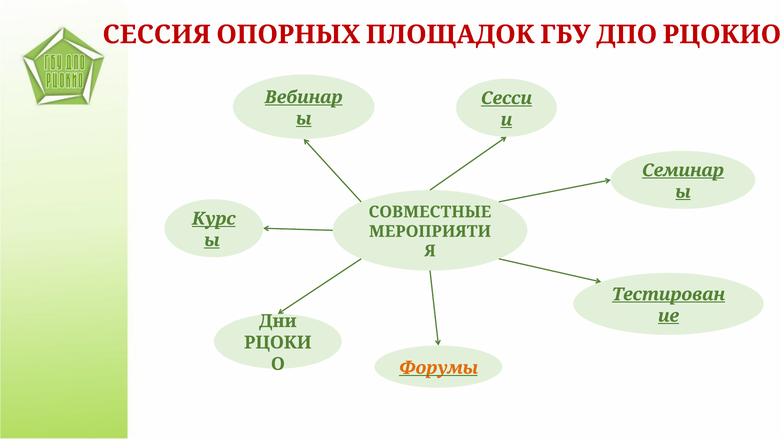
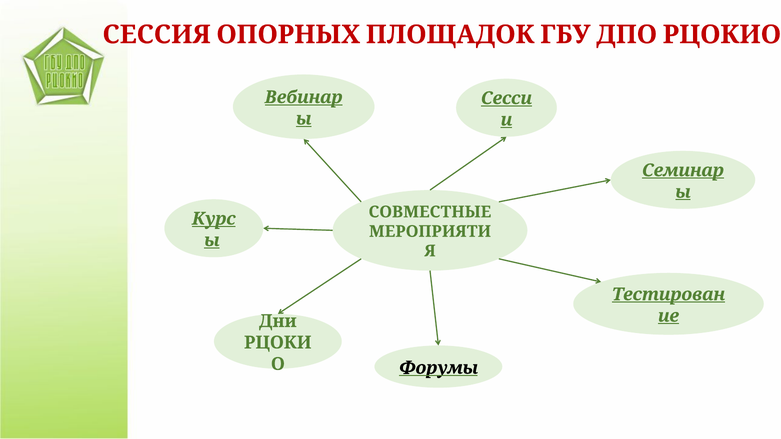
Форумы colour: orange -> black (438, 368)
